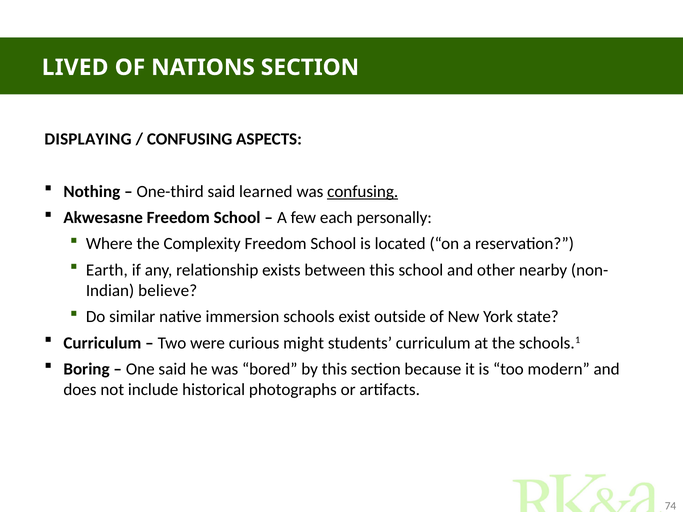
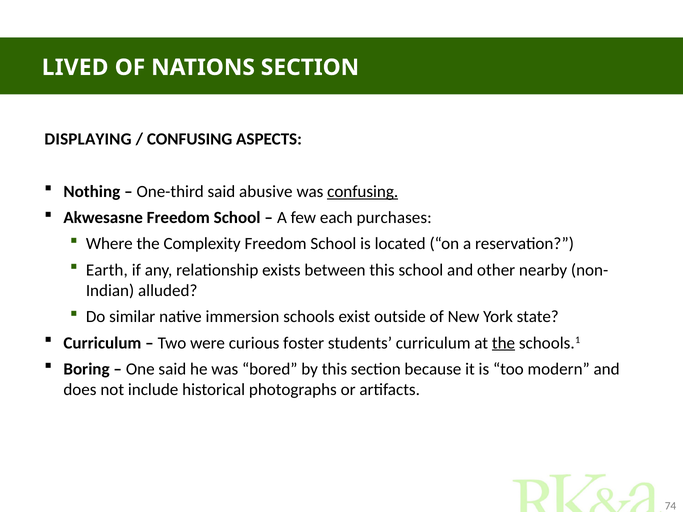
learned: learned -> abusive (266, 192)
personally: personally -> purchases (394, 218)
believe: believe -> alluded (168, 291)
might: might -> foster (304, 343)
the underline: none -> present (504, 343)
